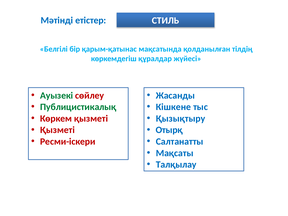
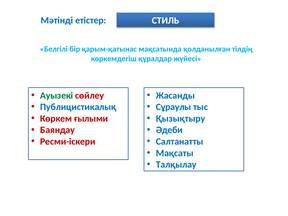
Публицистикалық colour: green -> blue (78, 107)
Кішкене: Кішкене -> Сұраулы (174, 107)
Көркем қызметі: қызметі -> ғылыми (91, 118)
Қызметі: Қызметі -> Баяндау (57, 130)
Отырқ: Отырқ -> Әдеби (169, 130)
